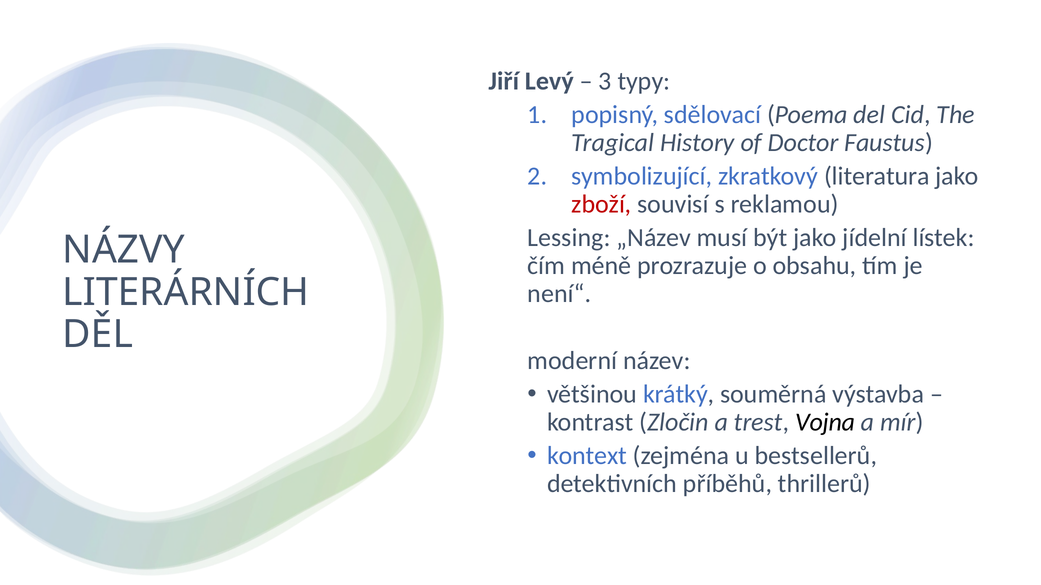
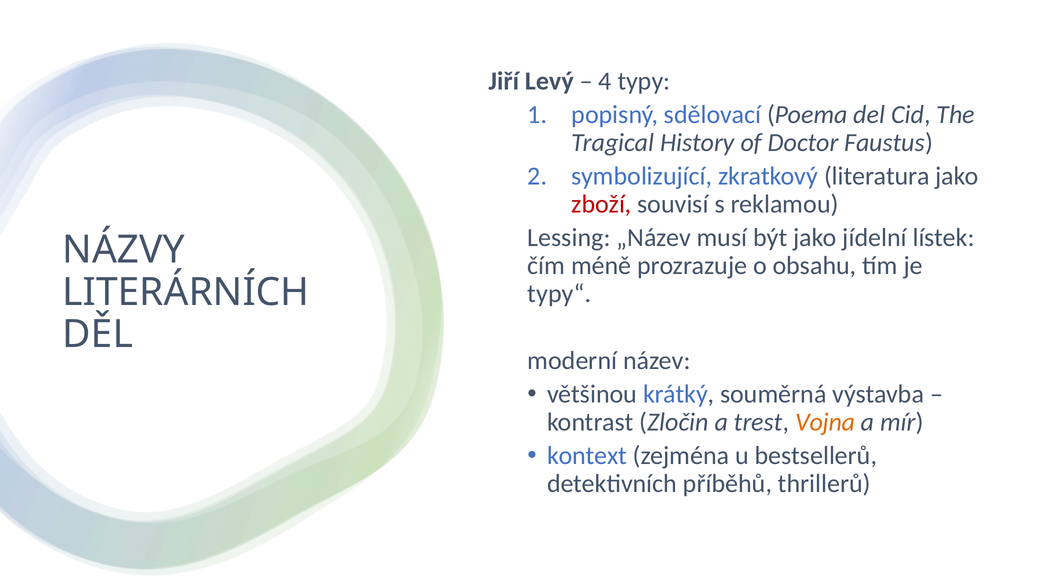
3: 3 -> 4 (605, 81)
není“: není“ -> typy“ (559, 294)
Vojna colour: black -> orange (825, 423)
